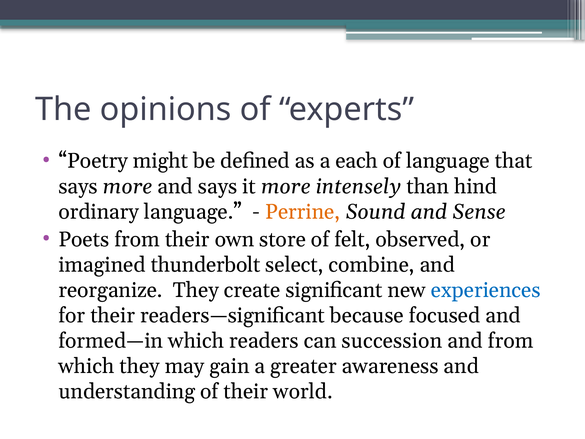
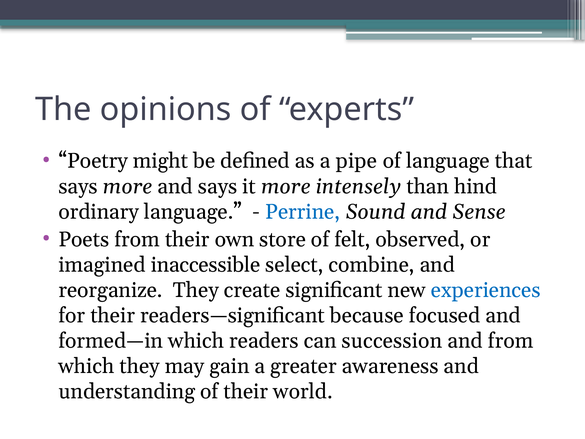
each: each -> pipe (356, 161)
Perrine colour: orange -> blue (303, 212)
thunderbolt: thunderbolt -> inaccessible (206, 265)
